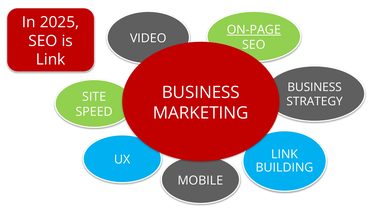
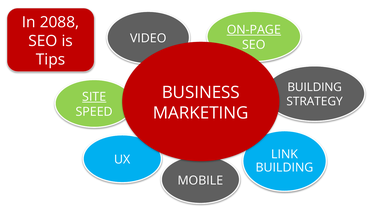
2025: 2025 -> 2088 (59, 22)
Link: Link -> Tips (51, 60)
BUSINESS: BUSINESS -> BUILDING (315, 87)
SITE underline: none -> present (94, 97)
